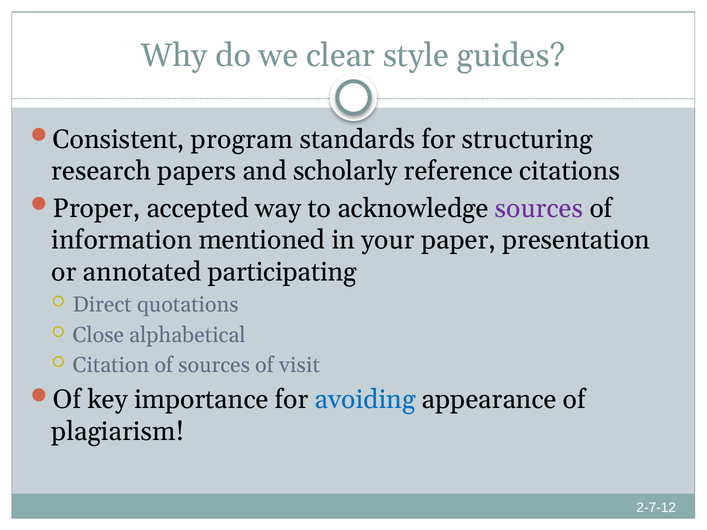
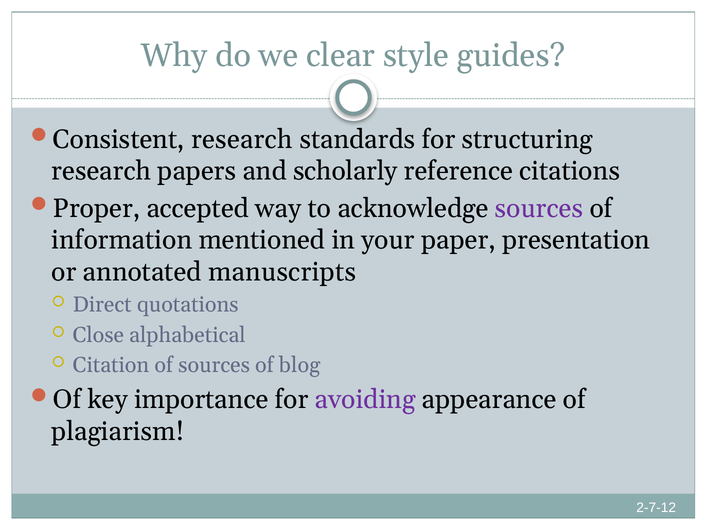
Consistent program: program -> research (242, 139)
participating: participating -> manuscripts (282, 272)
visit: visit -> blog (300, 365)
avoiding colour: blue -> purple (365, 400)
